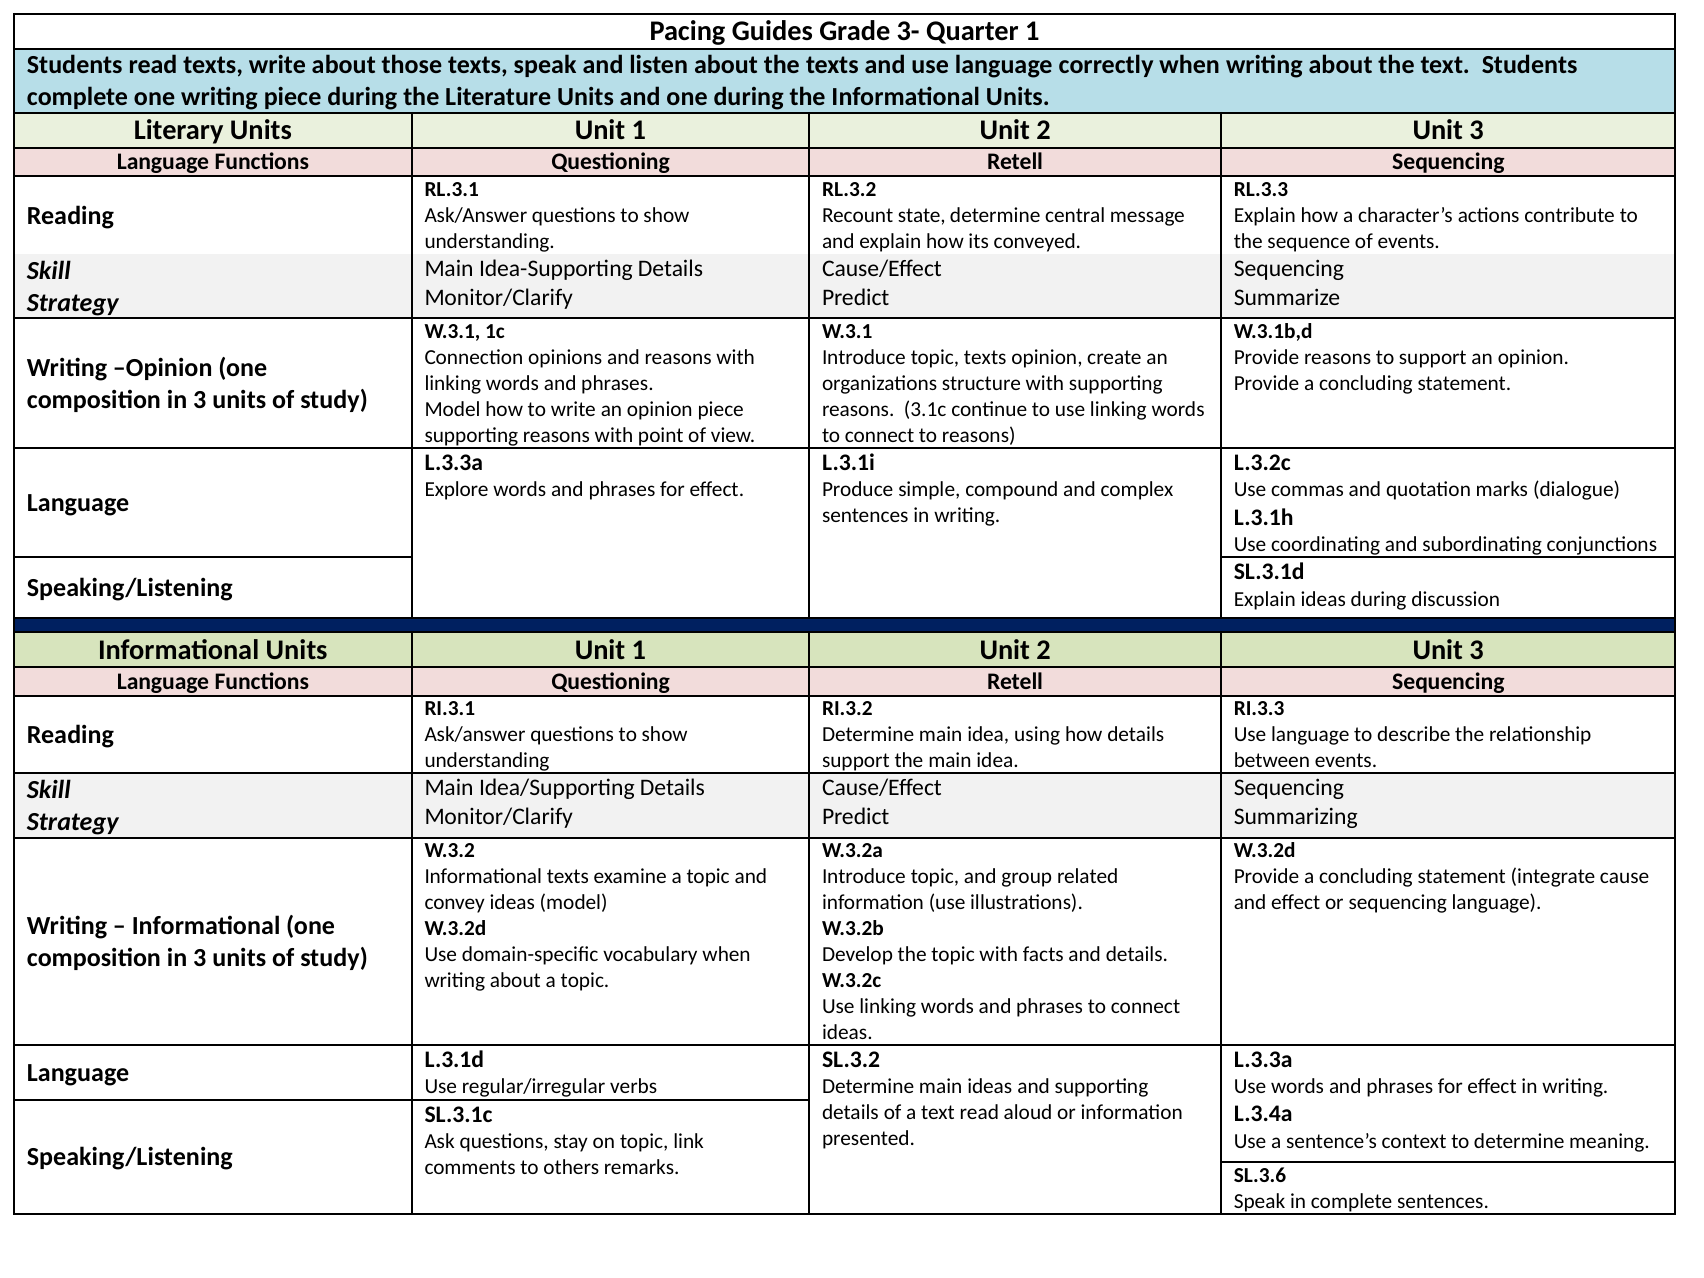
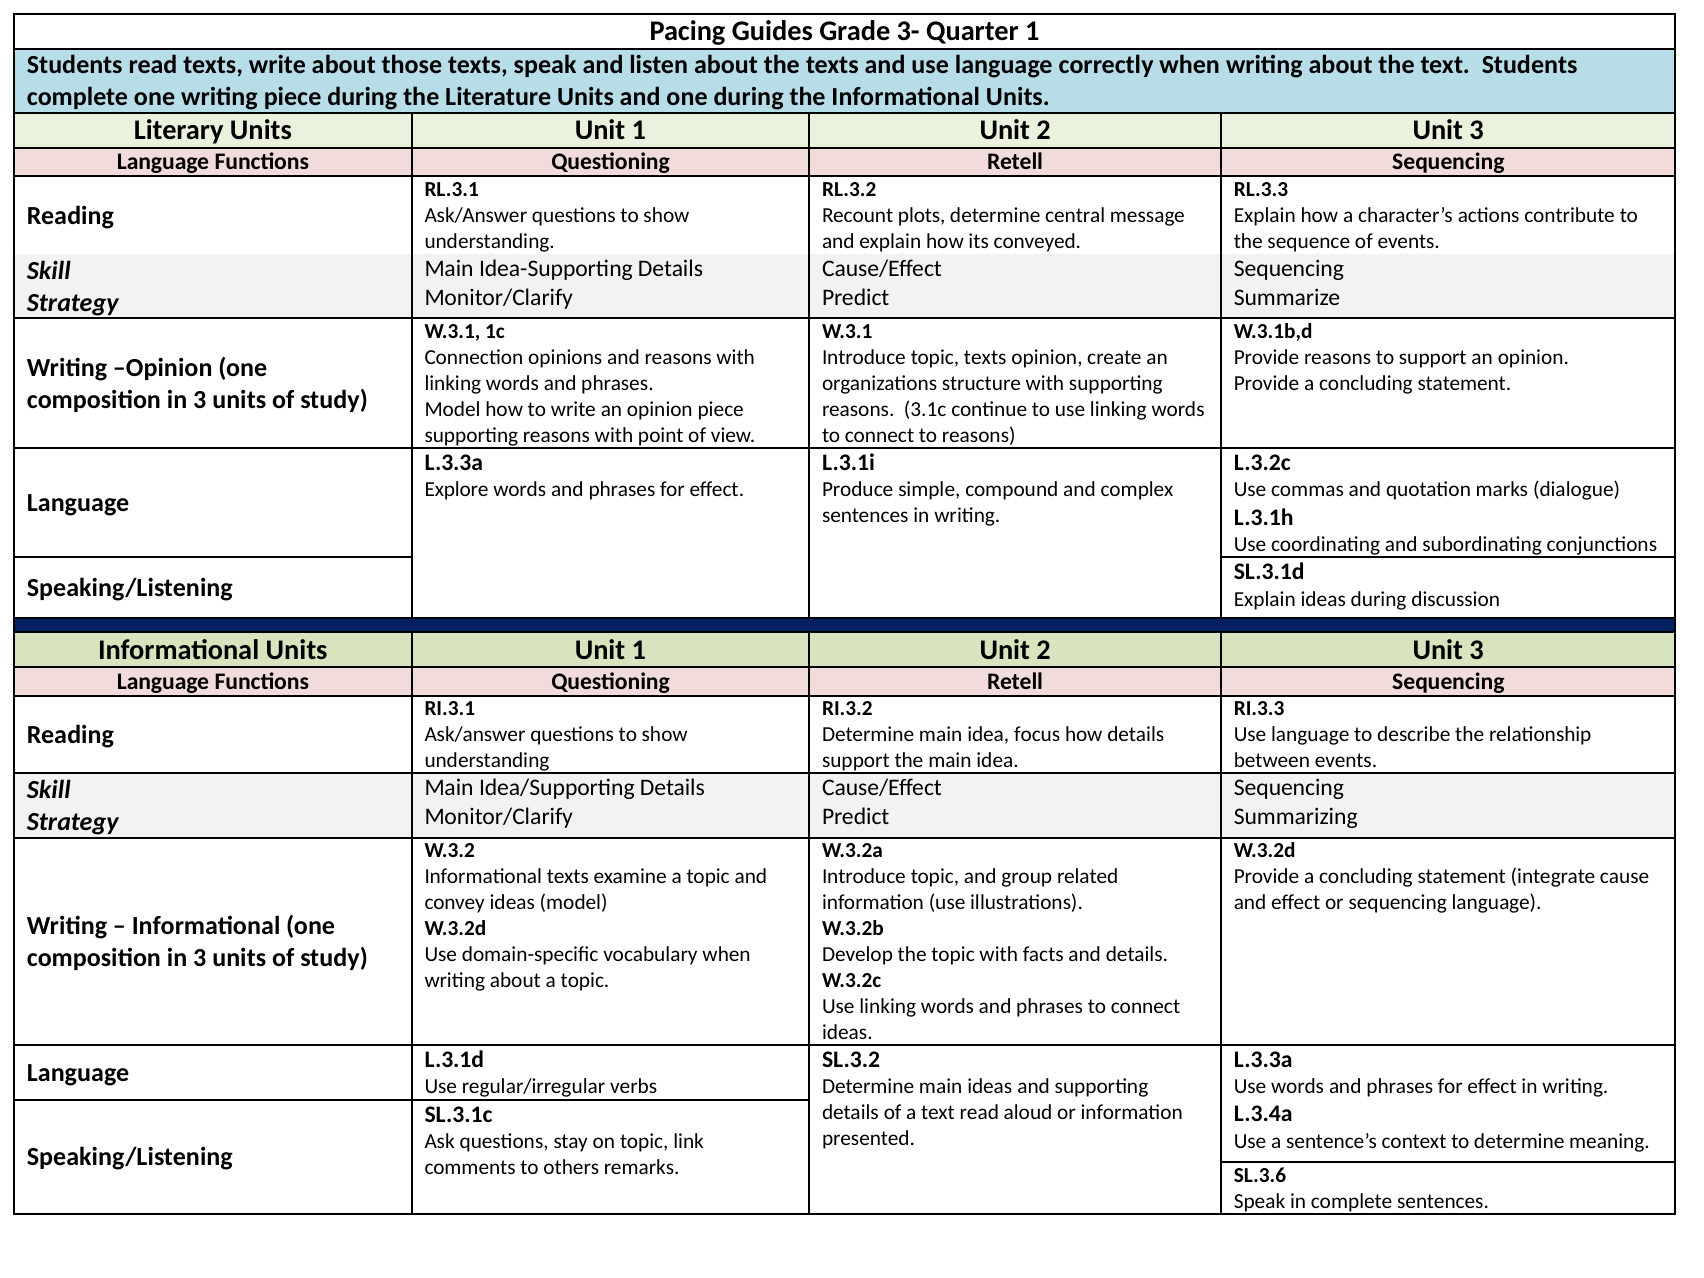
state: state -> plots (922, 215)
using: using -> focus (1037, 735)
